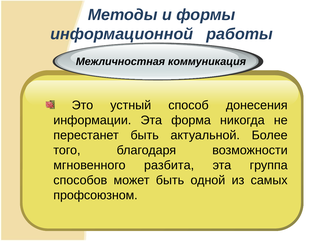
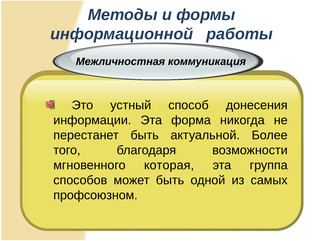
разбита: разбита -> которая (169, 165)
